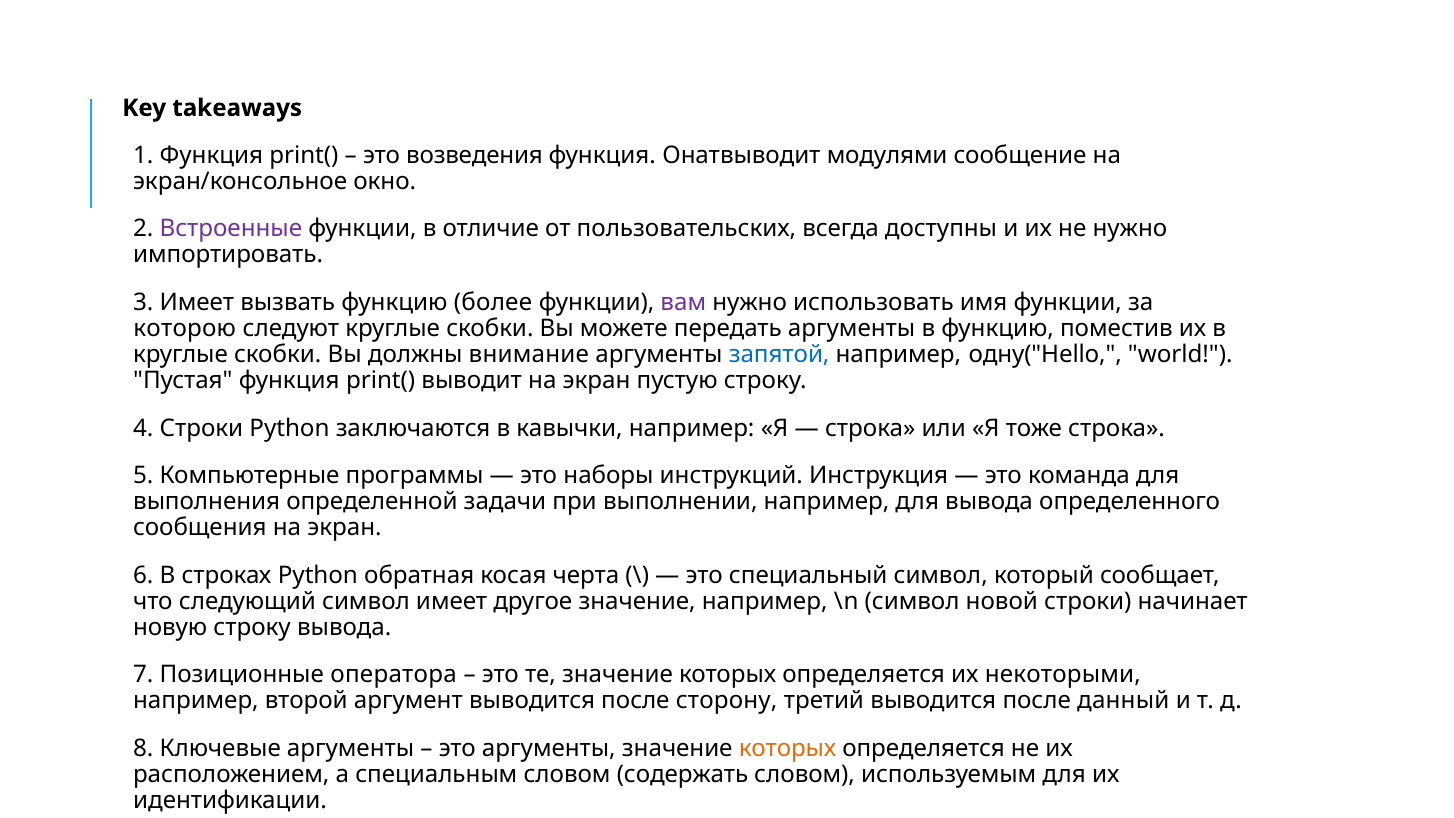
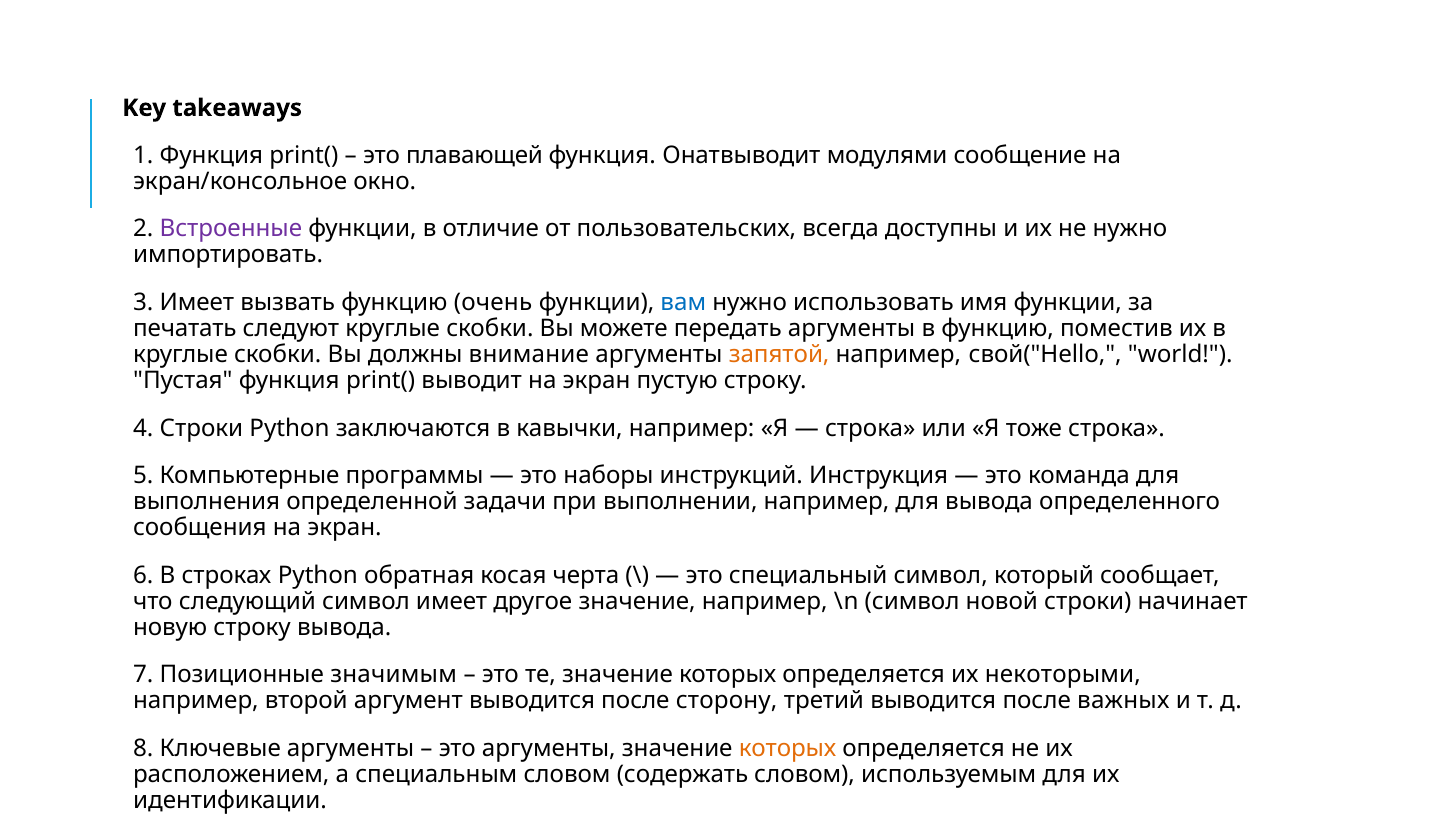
возведения: возведения -> плавающей (474, 155)
более: более -> очень (493, 302)
вам colour: purple -> blue (683, 302)
которою: которою -> печатать (185, 328)
запятой colour: blue -> orange (779, 355)
одну("Hello: одну("Hello -> свой("Hello (1045, 355)
Позиционные оператора: оператора -> значимым (394, 675)
данный: данный -> важных (1123, 701)
